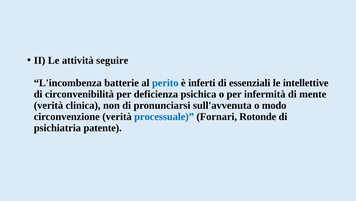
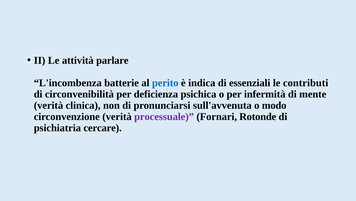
seguire: seguire -> parlare (112, 60)
inferti: inferti -> indica (202, 83)
intellettive: intellettive -> contributi (306, 83)
processuale colour: blue -> purple (164, 116)
patente: patente -> cercare (103, 127)
